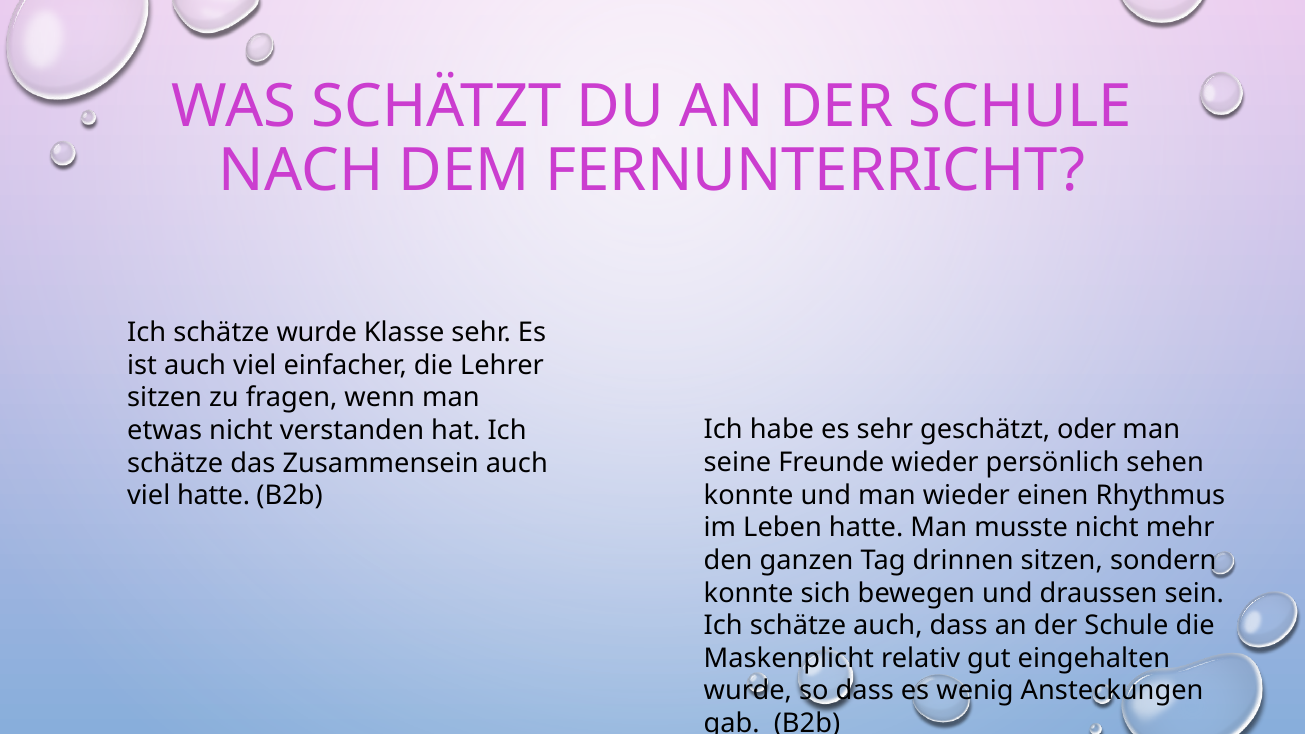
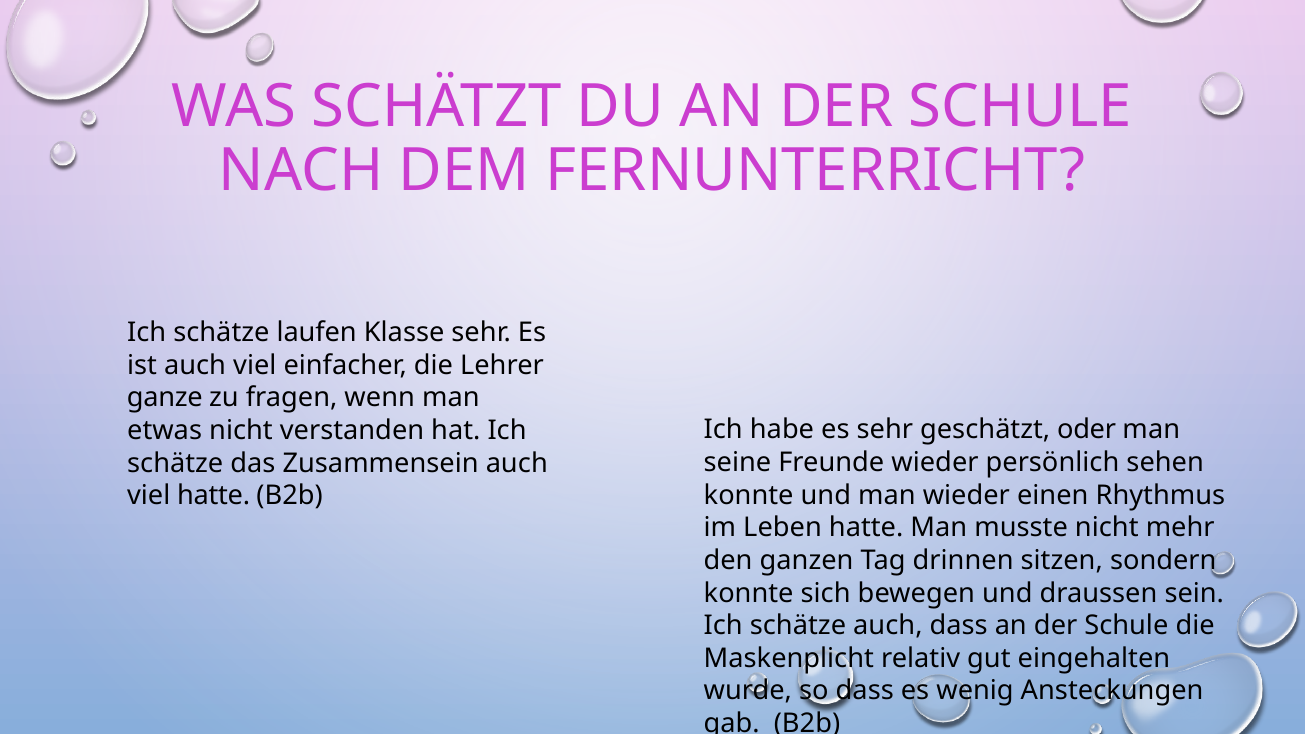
schätze wurde: wurde -> laufen (317, 333)
sitzen: sitzen -> ganze (165, 398)
